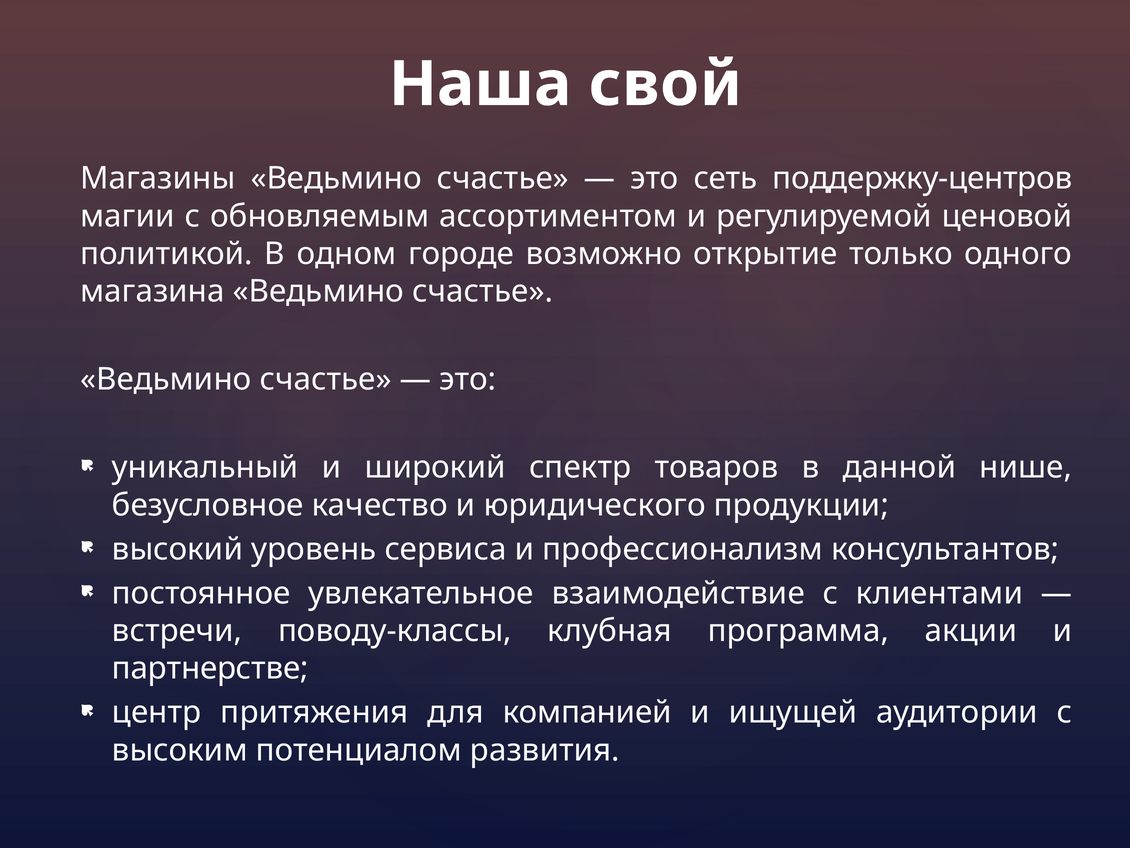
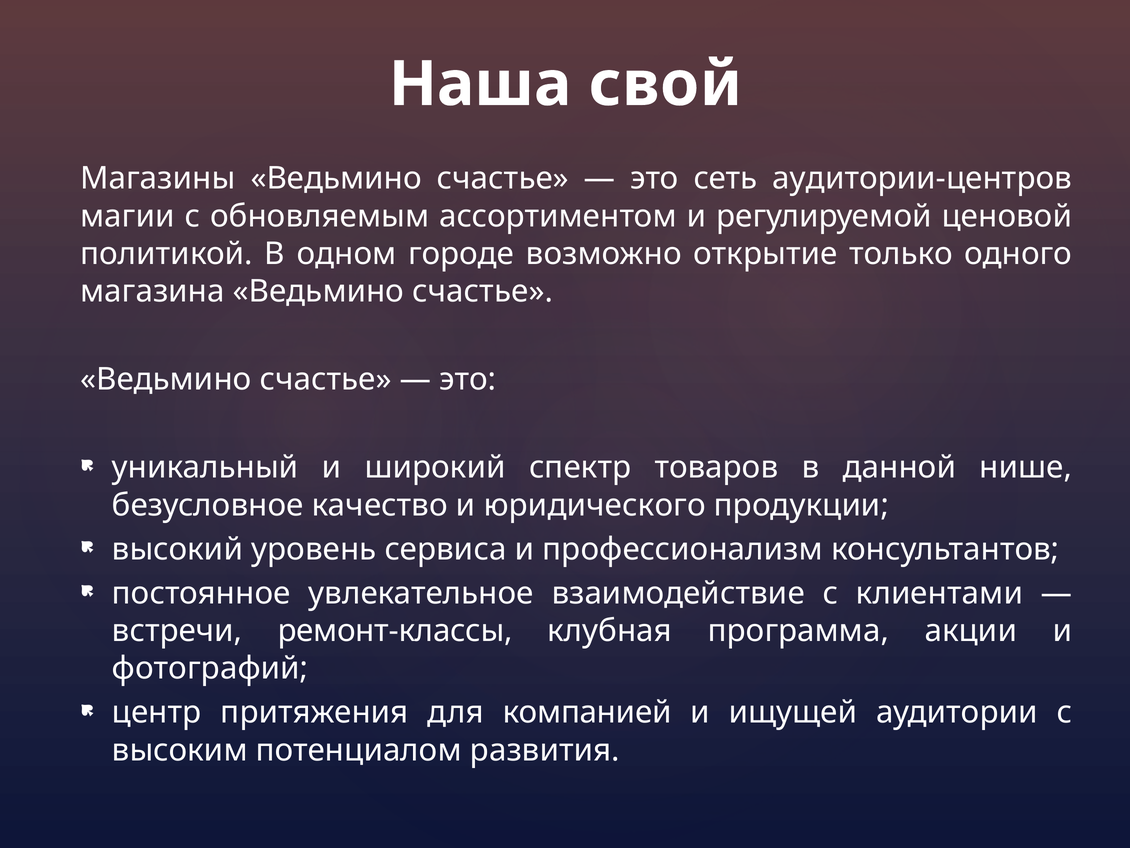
поддержку-центров: поддержку-центров -> аудитории-центров (922, 178)
поводу-классы: поводу-классы -> ремонт-классы (395, 630)
партнерстве: партнерстве -> фотографий (210, 668)
